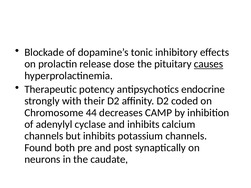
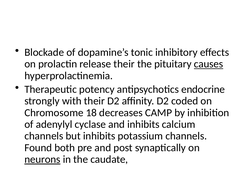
release dose: dose -> their (124, 64)
44: 44 -> 18 (91, 113)
neurons underline: none -> present (42, 160)
